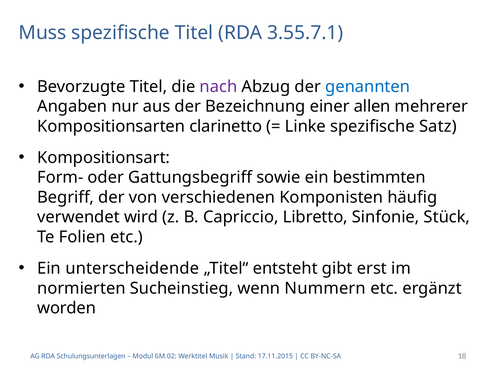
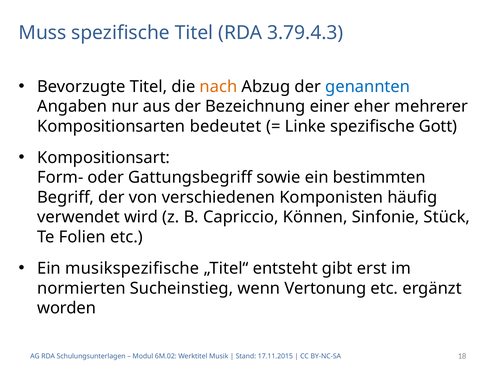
3.55.7.1: 3.55.7.1 -> 3.79.4.3 (305, 33)
nach colour: purple -> orange (218, 87)
allen: allen -> eher (372, 106)
clarinetto: clarinetto -> bedeutet (226, 126)
Satz: Satz -> Gott (438, 126)
Libretto: Libretto -> Können (315, 217)
unterscheidende: unterscheidende -> musikspezifische (132, 268)
Nummern: Nummern -> Vertonung (325, 288)
